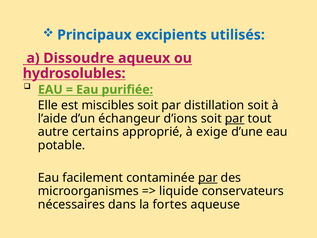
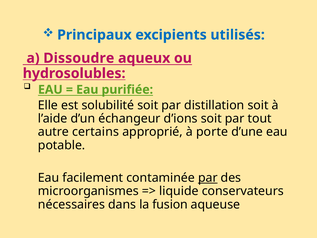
miscibles: miscibles -> solubilité (108, 105)
par underline: present -> none (235, 118)
exige: exige -> porte (212, 132)
fortes: fortes -> fusion (170, 204)
